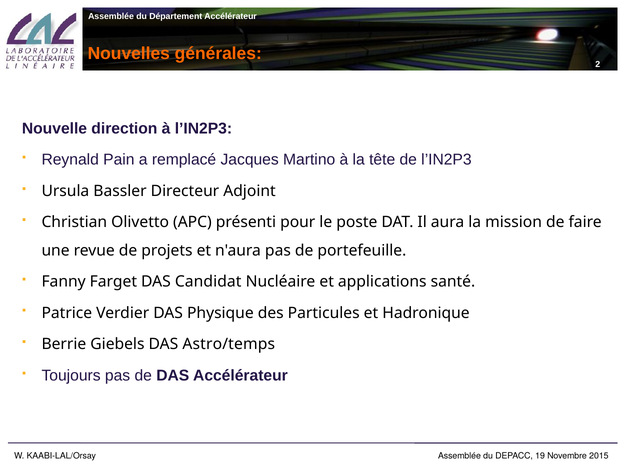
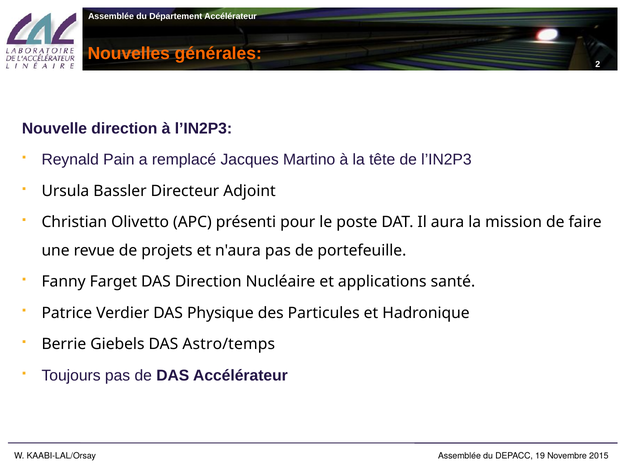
DAS Candidat: Candidat -> Direction (208, 282)
